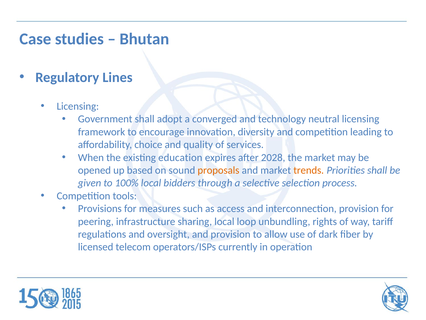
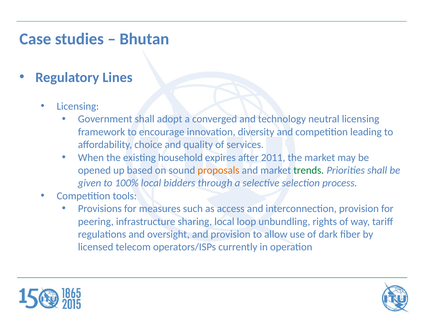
education: education -> household (180, 157)
2028: 2028 -> 2011 (273, 157)
trends colour: orange -> green (309, 170)
